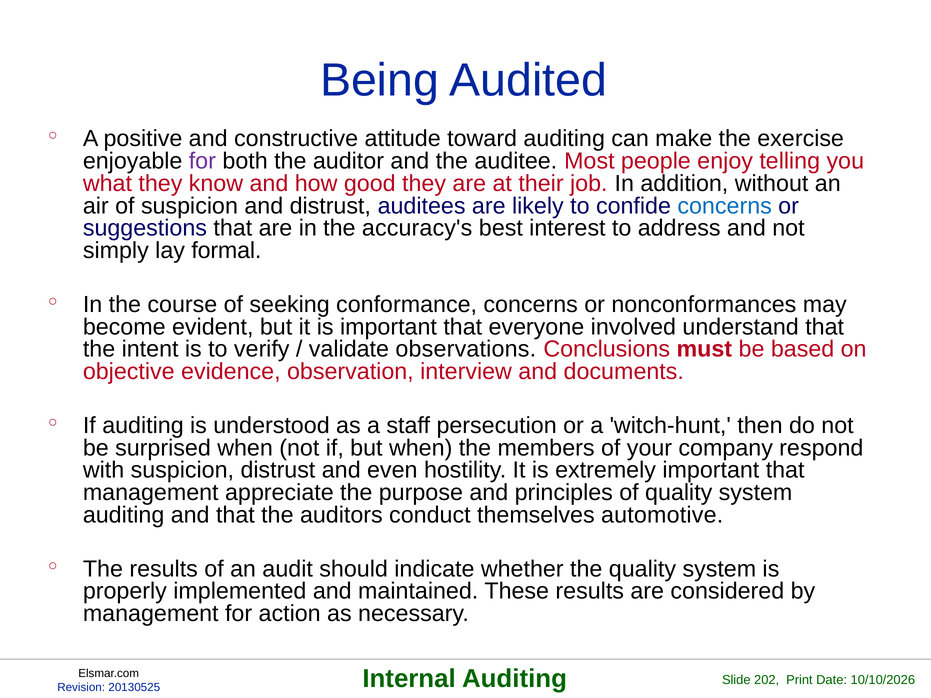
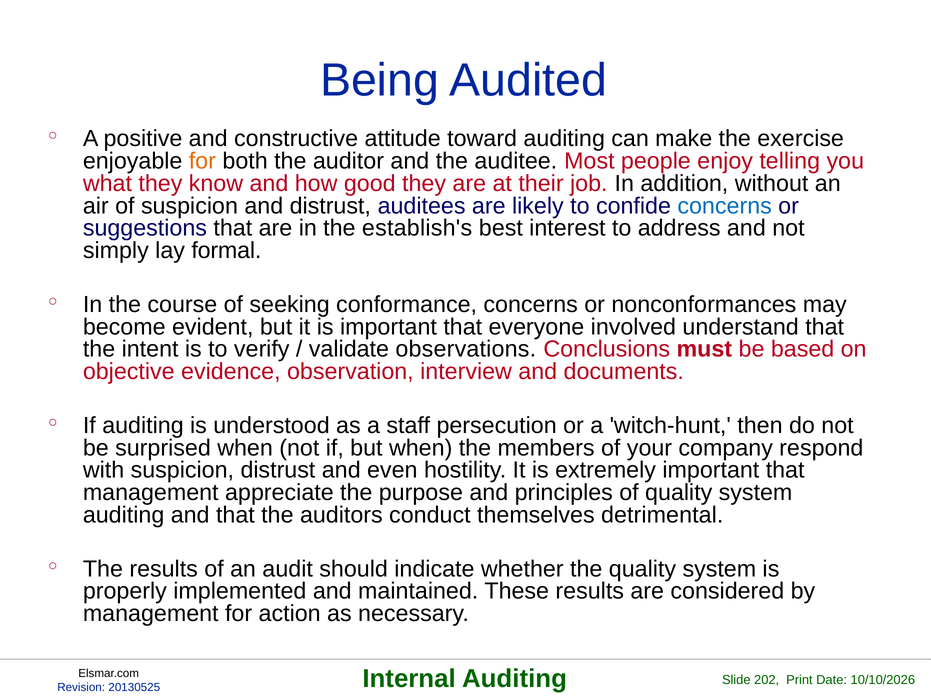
for colour: purple -> orange (202, 161)
accuracy's: accuracy's -> establish's (417, 228)
automotive: automotive -> detrimental (662, 515)
